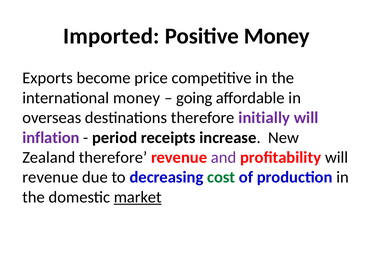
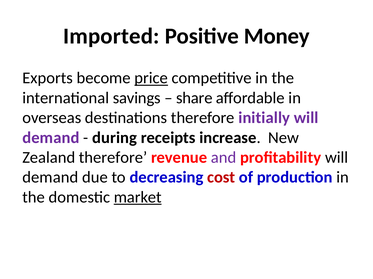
price underline: none -> present (151, 78)
international money: money -> savings (137, 98)
going: going -> share (194, 98)
inflation: inflation -> demand (51, 138)
period: period -> during (115, 138)
revenue: revenue -> demand (50, 178)
cost colour: green -> red (221, 178)
